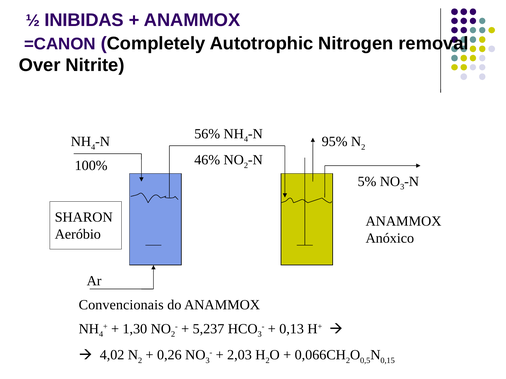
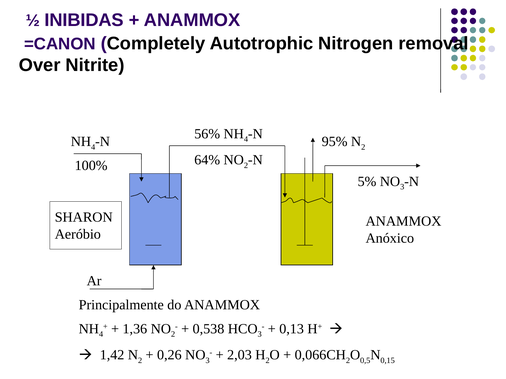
46%: 46% -> 64% (207, 160)
Convencionais: Convencionais -> Principalmente (121, 305)
1,30: 1,30 -> 1,36 (135, 329)
5,237: 5,237 -> 0,538 (208, 329)
4,02: 4,02 -> 1,42 (112, 355)
